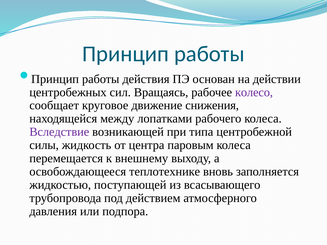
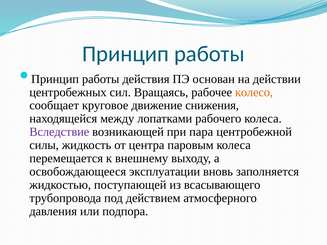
колесо colour: purple -> orange (254, 92)
типа: типа -> пара (201, 132)
теплотехнике: теплотехнике -> эксплуатации (165, 172)
